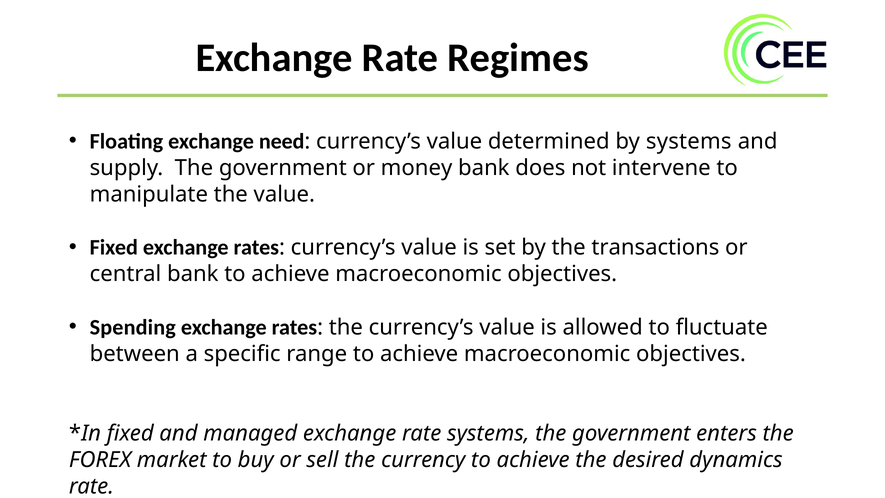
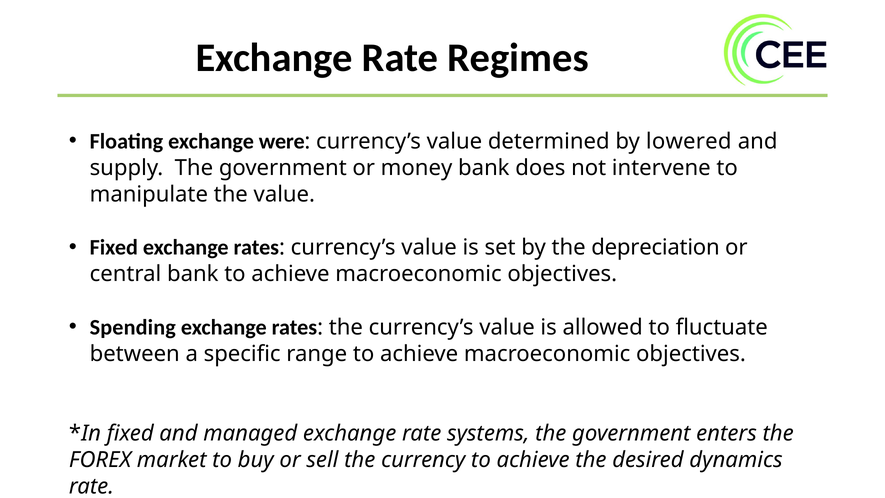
need: need -> were (282, 141)
by systems: systems -> lowered (689, 141)
transactions: transactions -> depreciation (656, 247)
